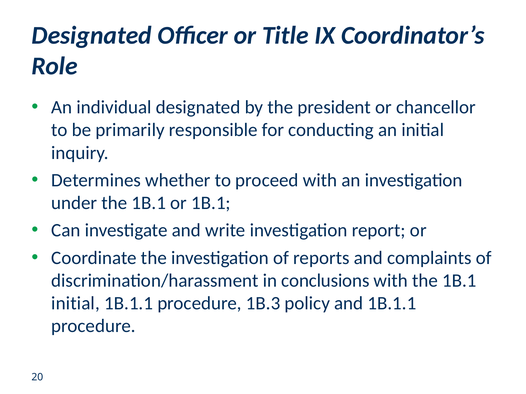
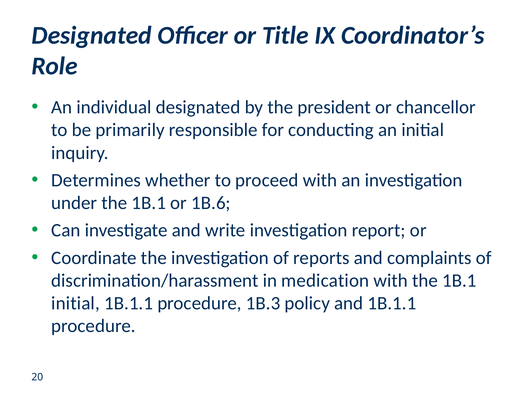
or 1B.1: 1B.1 -> 1B.6 (211, 203)
conclusions: conclusions -> medication (325, 281)
